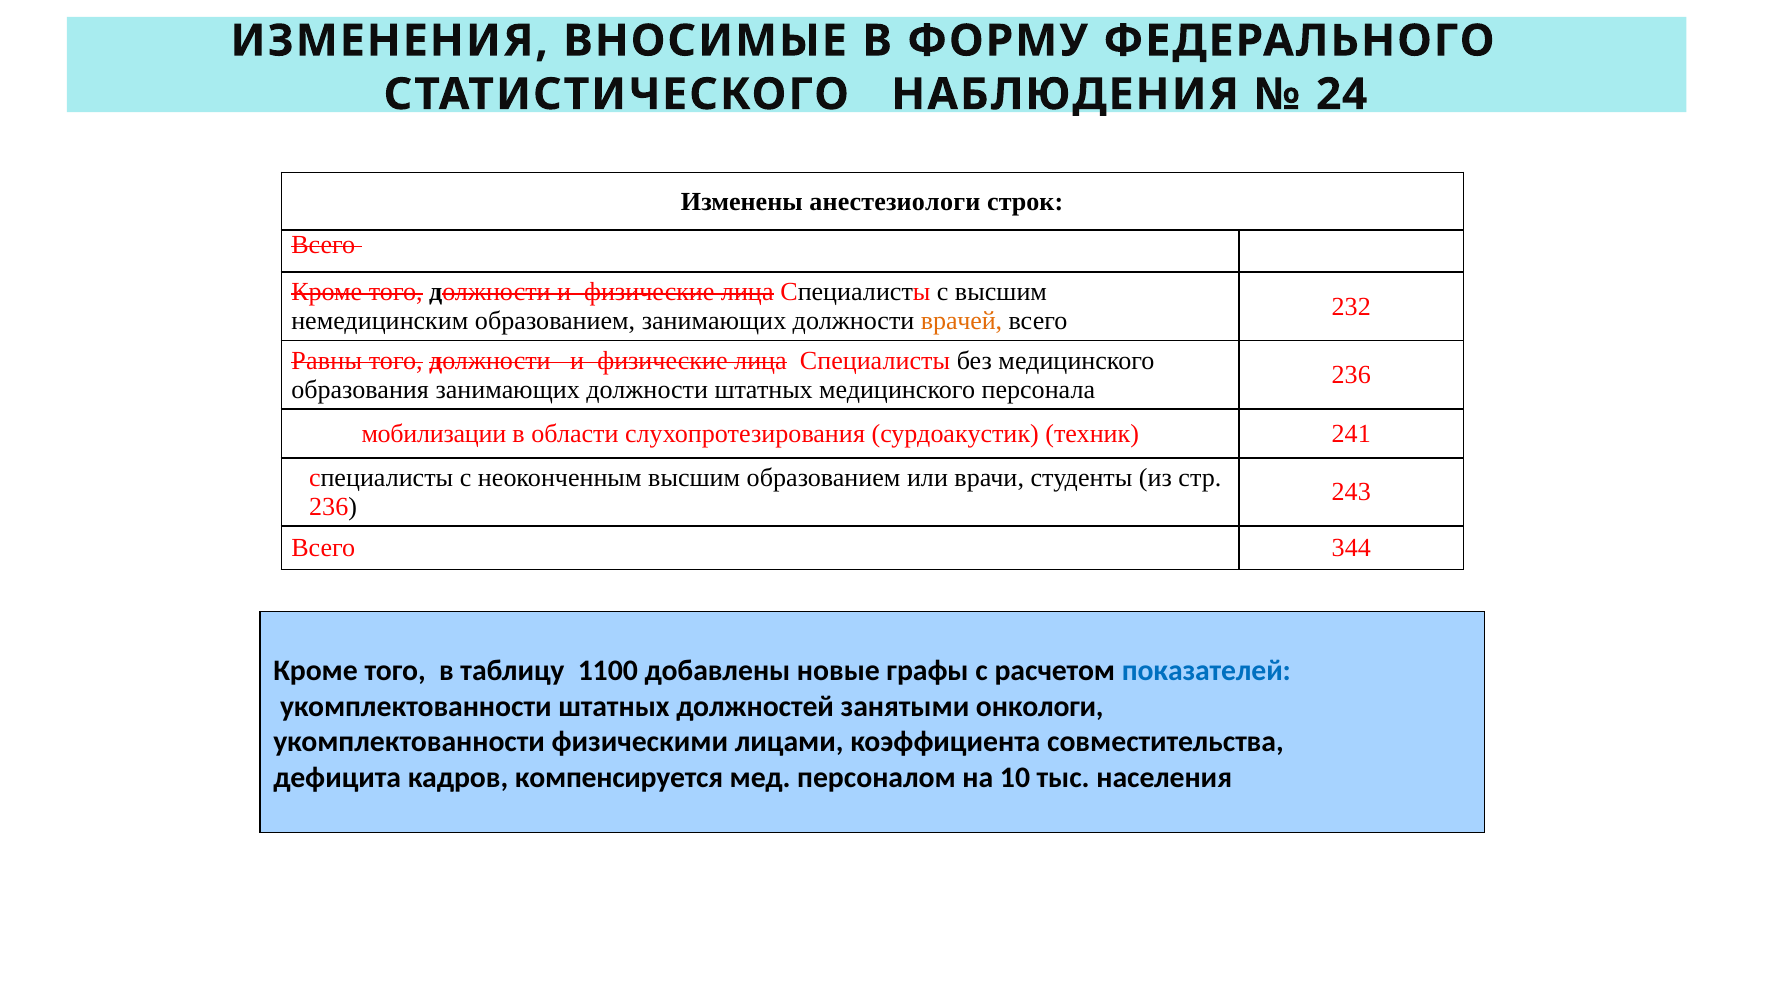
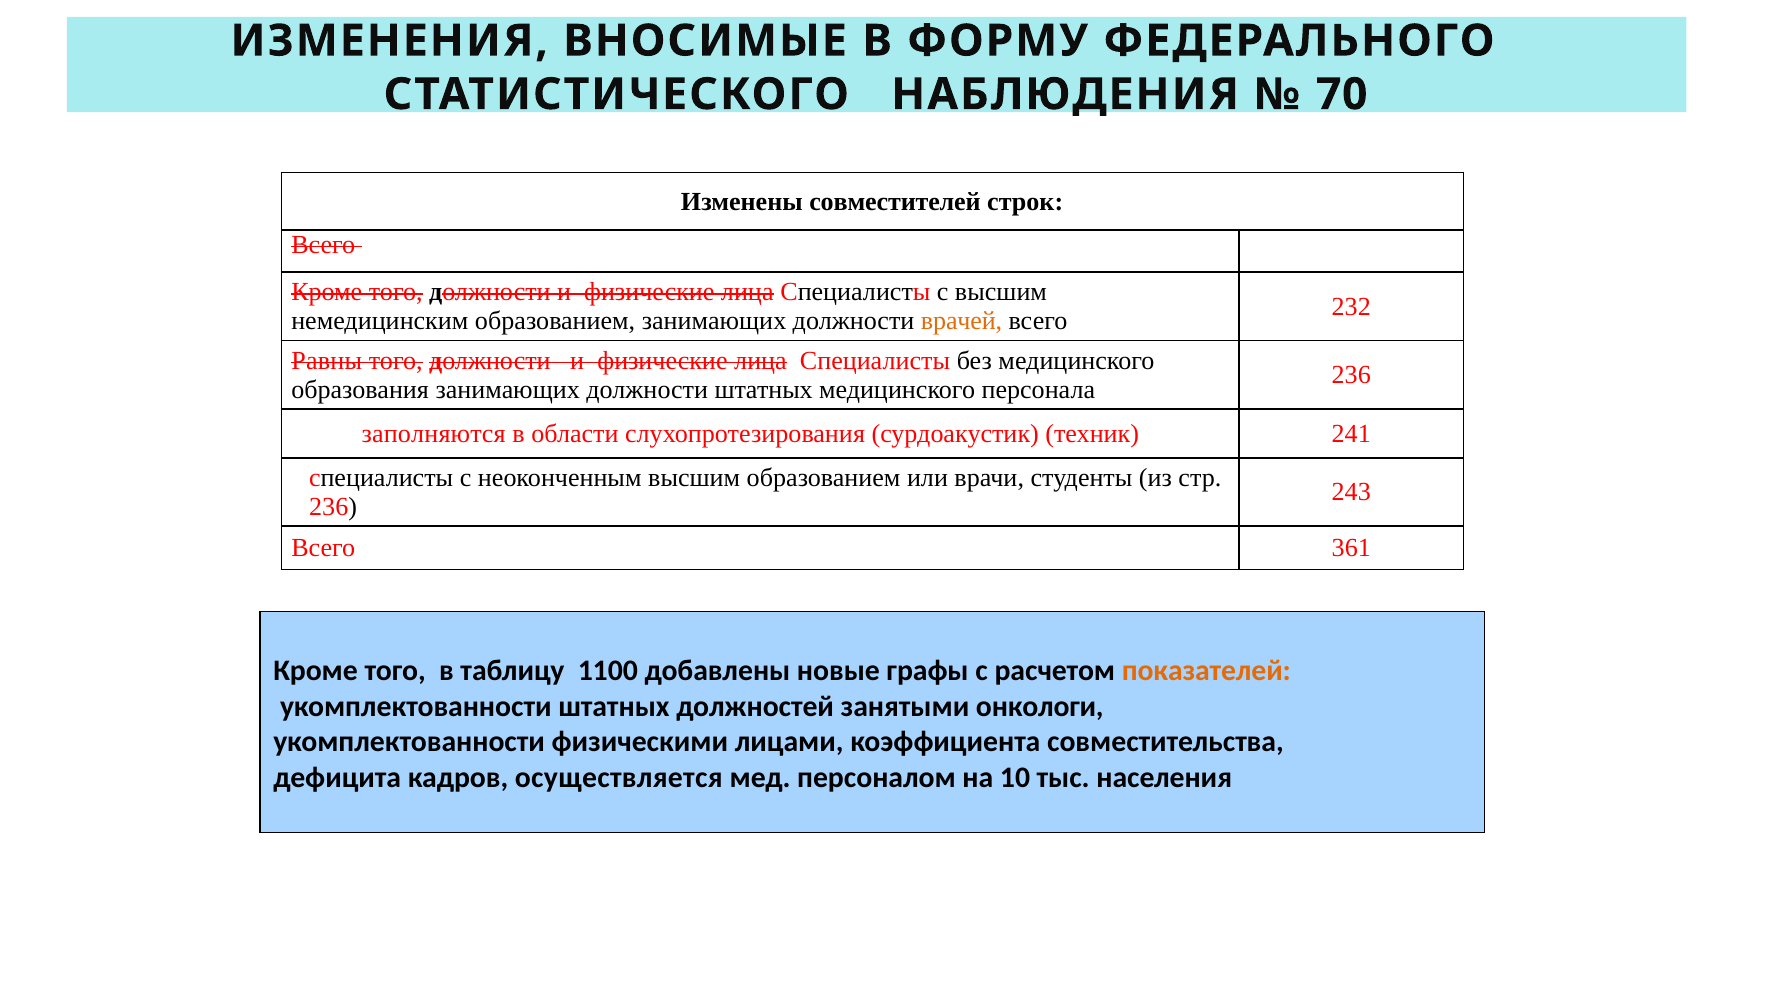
24: 24 -> 70 (1342, 94)
анестезиологи: анестезиологи -> совместителей (895, 202)
мобилизации: мобилизации -> заполняются (434, 434)
344: 344 -> 361 (1351, 548)
показателей colour: blue -> orange (1206, 671)
компенсируется: компенсируется -> осуществляется (619, 778)
